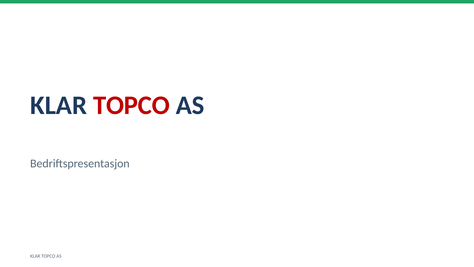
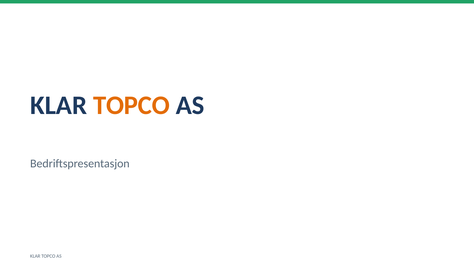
TOPCO colour: red -> orange (132, 105)
